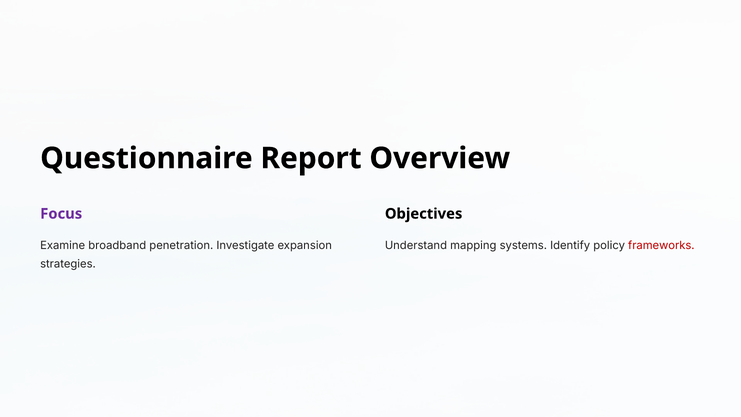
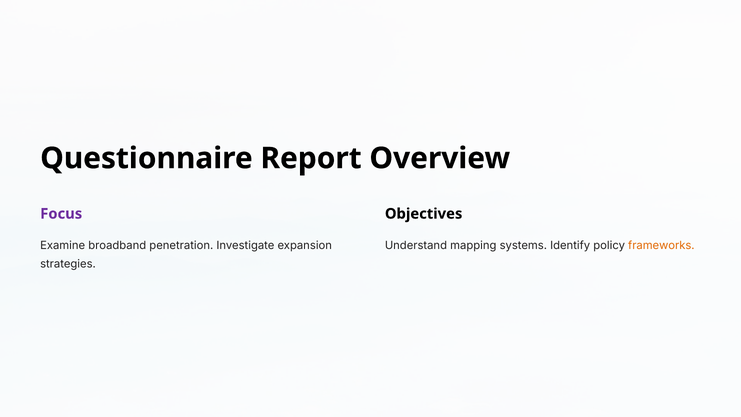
frameworks colour: red -> orange (661, 246)
